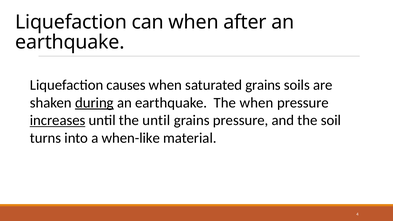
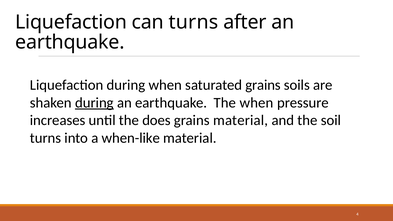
can when: when -> turns (193, 22)
Liquefaction causes: causes -> during (126, 85)
increases underline: present -> none (58, 120)
the until: until -> does (156, 120)
grains pressure: pressure -> material (241, 120)
